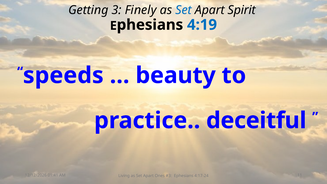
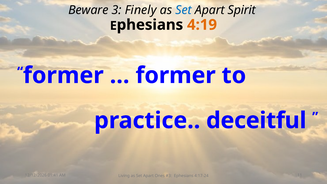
Getting: Getting -> Beware (88, 10)
4:19 colour: blue -> orange (202, 25)
speeds: speeds -> former (63, 75)
beauty: beauty -> former (176, 75)
